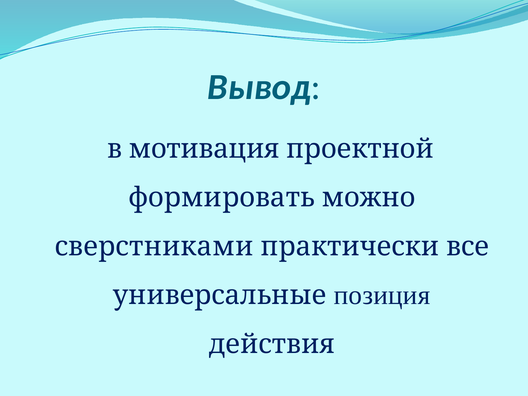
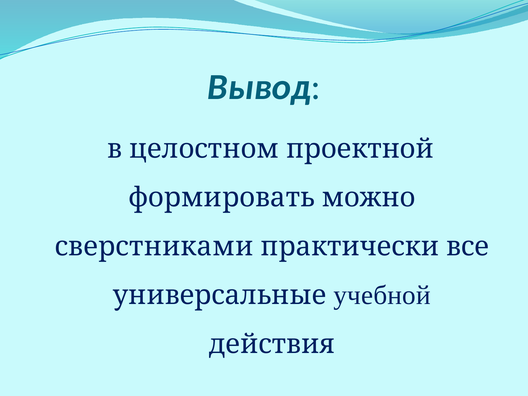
мотивация: мотивация -> целостном (204, 149)
позиция: позиция -> учебной (382, 295)
